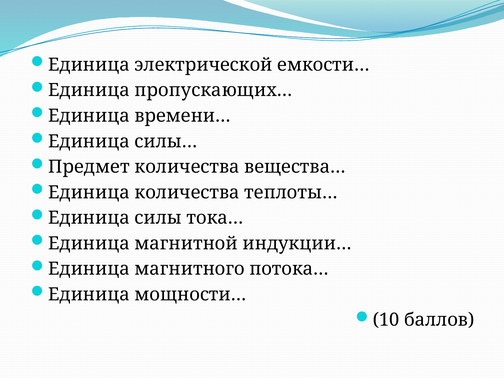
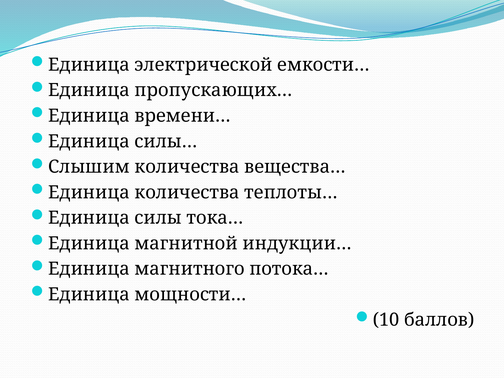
Предмет: Предмет -> Слышим (89, 167)
